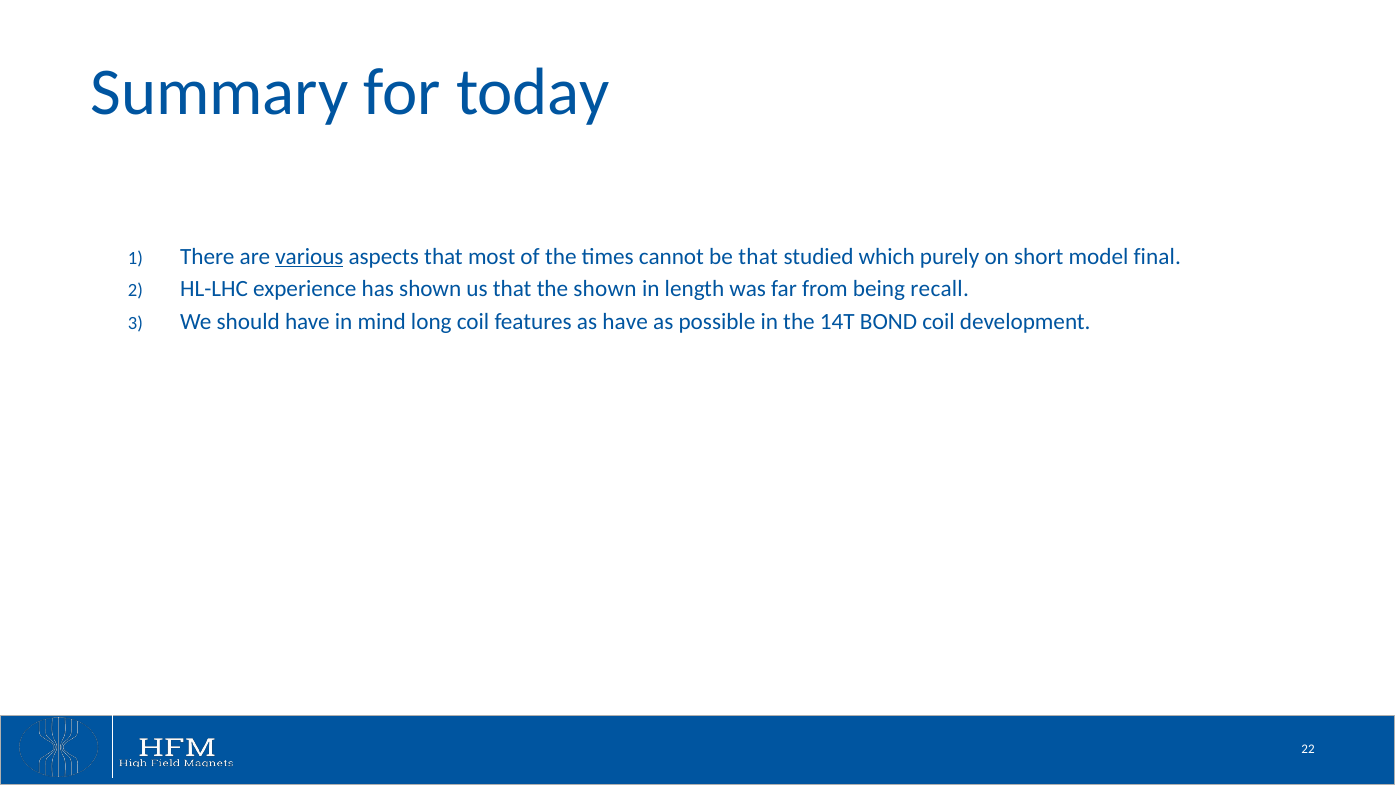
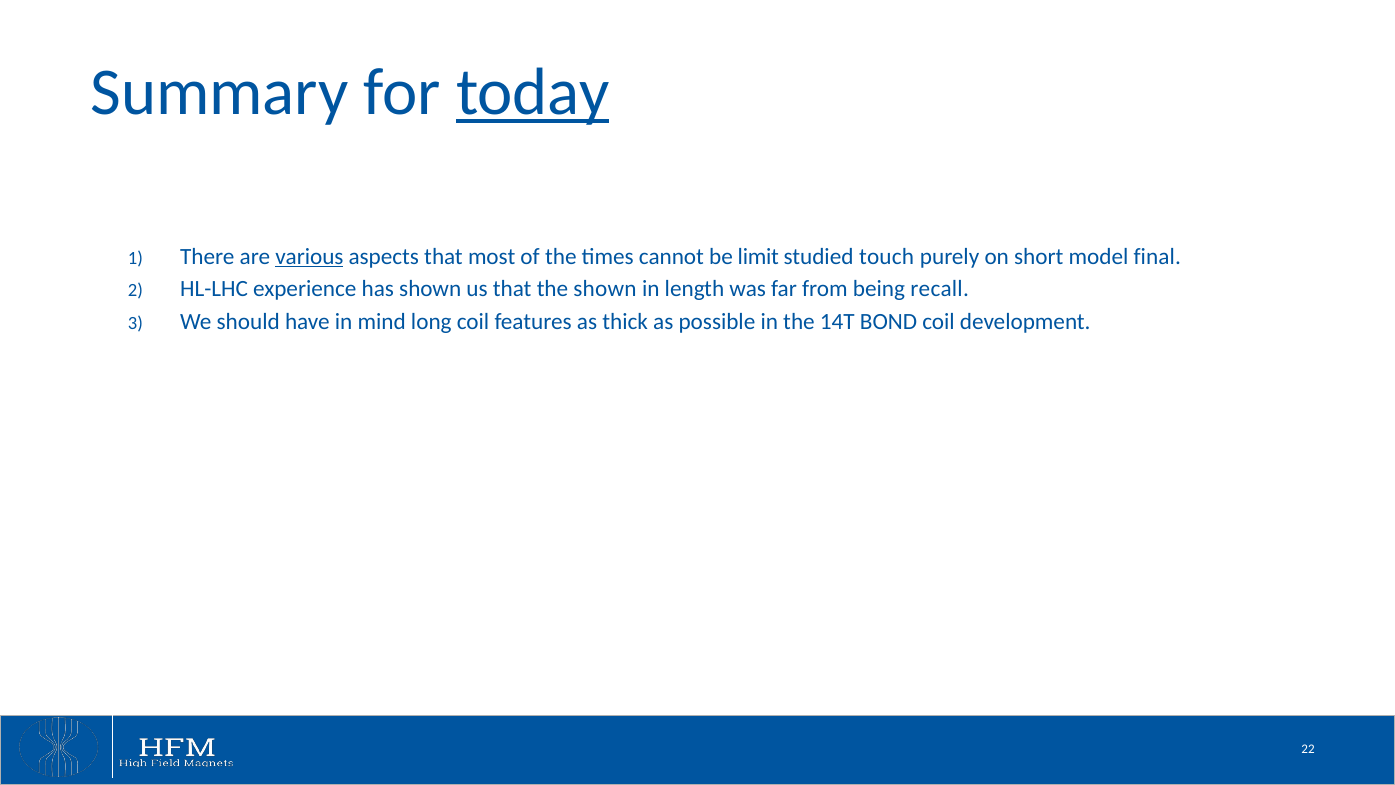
today underline: none -> present (533, 92)
be that: that -> limit (758, 256)
which: which -> touch (887, 256)
as have: have -> thick (625, 321)
